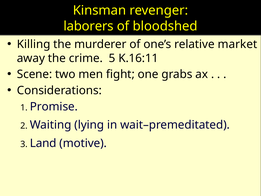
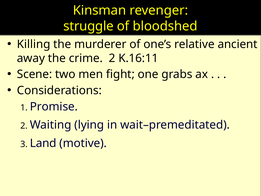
laborers: laborers -> struggle (89, 26)
market: market -> ancient (238, 44)
crime 5: 5 -> 2 (112, 58)
